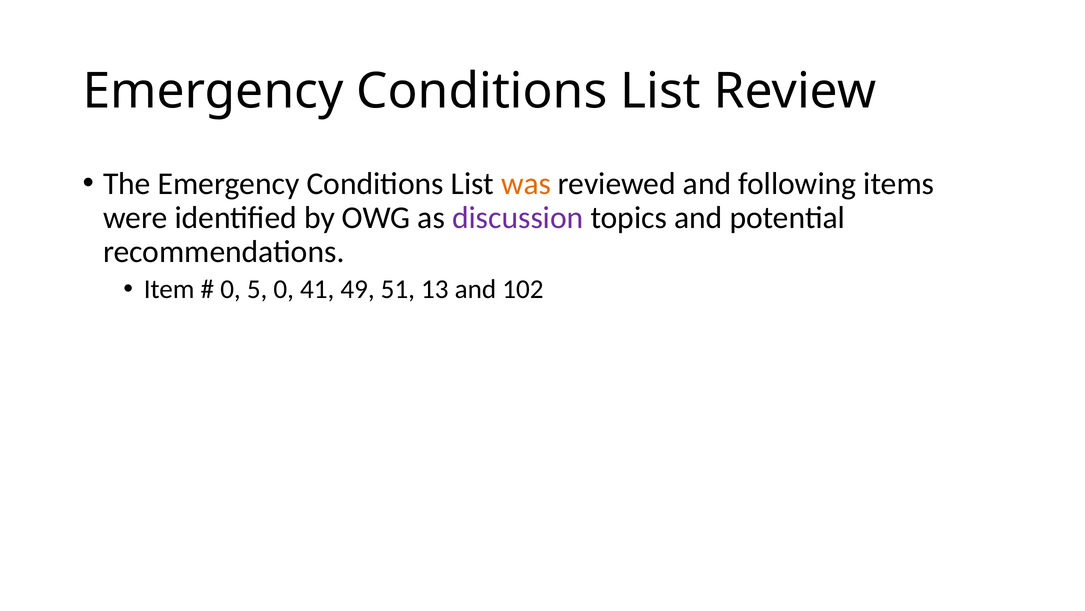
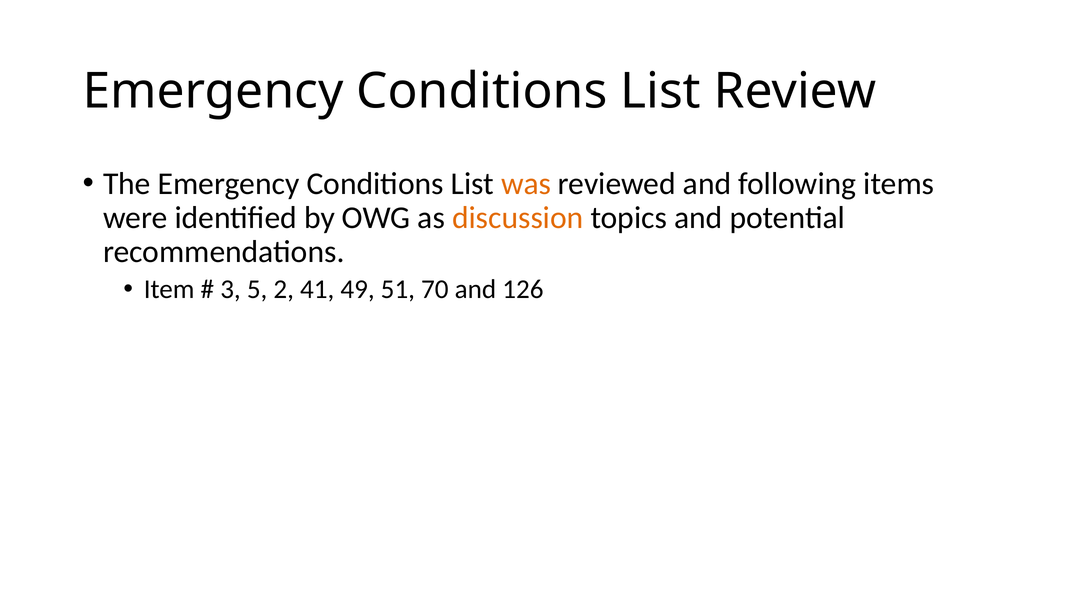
discussion colour: purple -> orange (518, 217)
0: 0 -> 3 (231, 289)
5 0: 0 -> 2 (284, 289)
13: 13 -> 70 (435, 289)
102: 102 -> 126 (523, 289)
